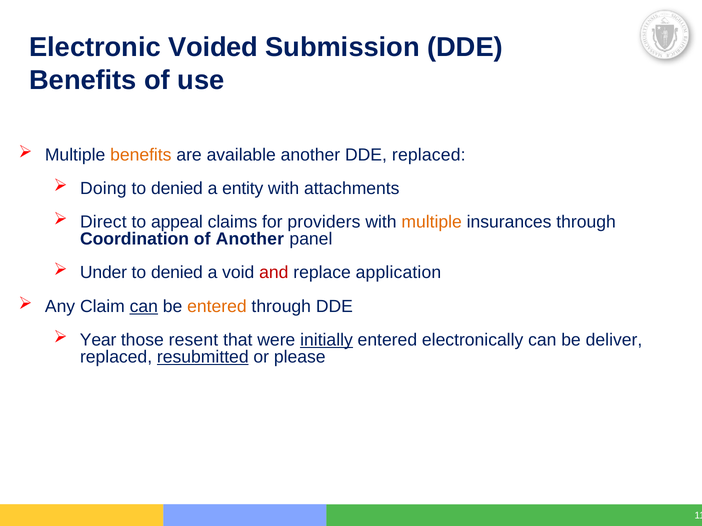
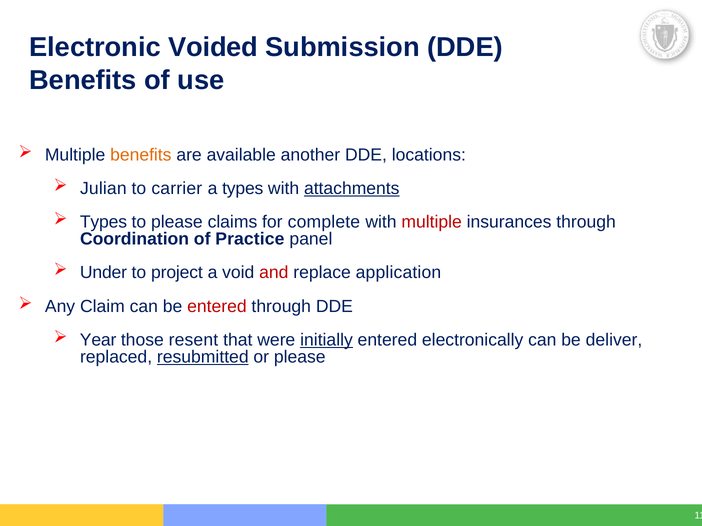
DDE replaced: replaced -> locations (429, 155)
Doing: Doing -> Julian (103, 189)
denied: denied -> carrier (177, 189)
a entity: entity -> types (243, 189)
attachments underline: none -> present (352, 189)
Direct: Direct -> Types (104, 222)
to appeal: appeal -> please (177, 222)
providers: providers -> complete (324, 222)
multiple colour: orange -> red (432, 222)
of Another: Another -> Practice (250, 239)
denied: denied -> project (177, 273)
can underline: present -> none (144, 307)
entered colour: orange -> red (217, 307)
